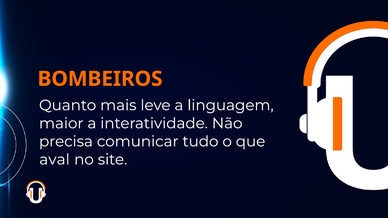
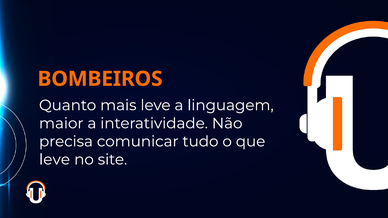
aval: aval -> leve (55, 160)
